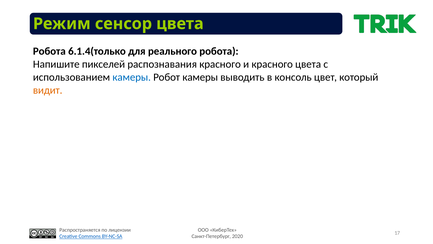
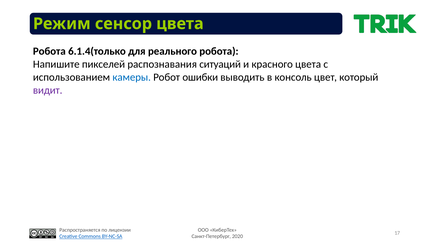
распознавания красного: красного -> ситуаций (220, 64)
Робот камеры: камеры -> ошибки (200, 77)
видит colour: orange -> purple (48, 90)
